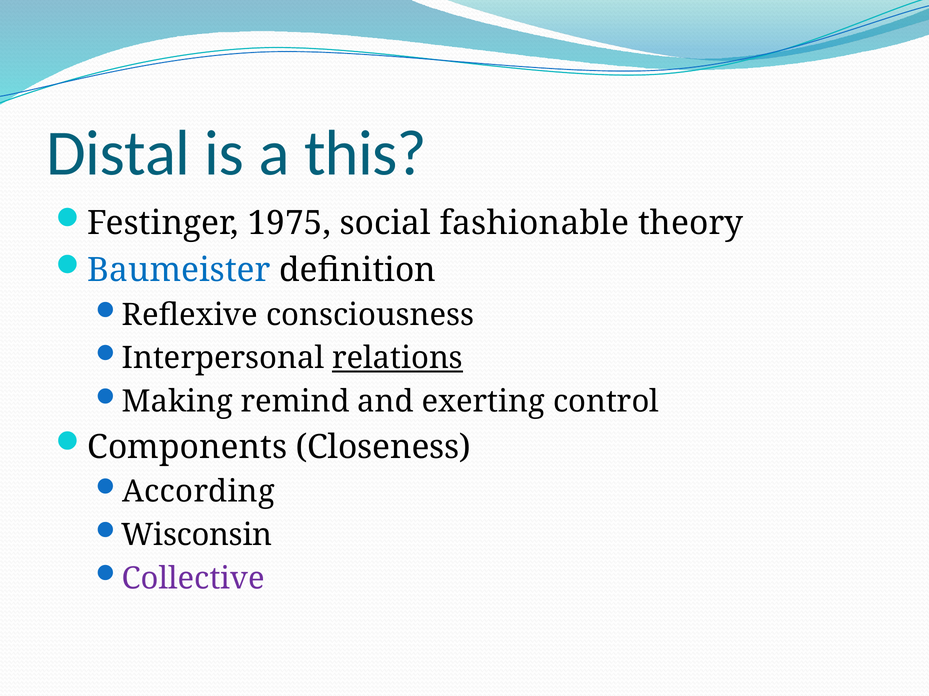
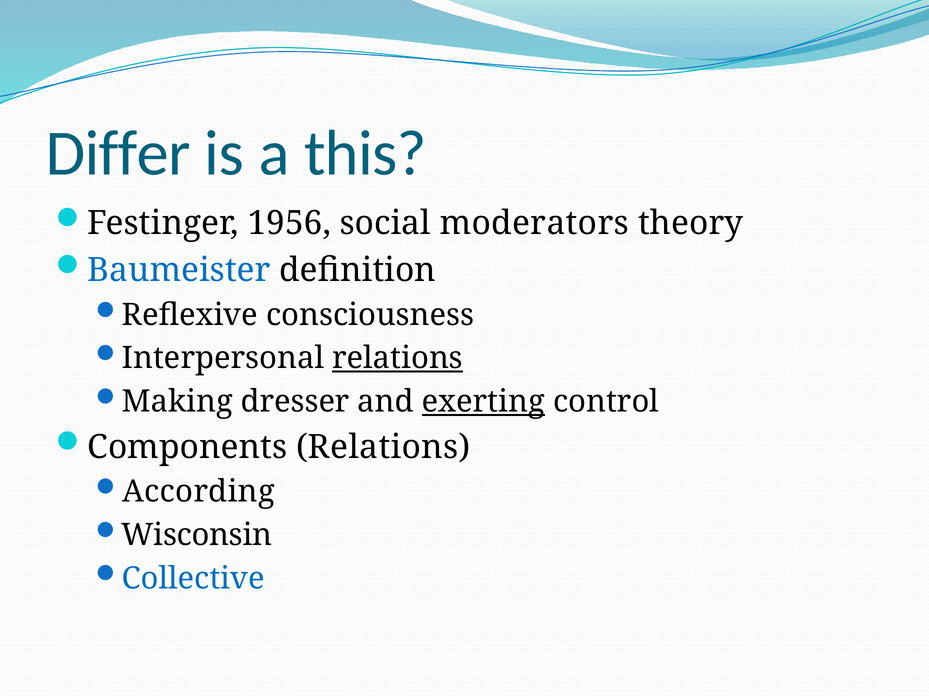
Distal: Distal -> Differ (118, 153)
1975: 1975 -> 1956 (289, 224)
fashionable: fashionable -> moderators (534, 224)
remind: remind -> dresser (295, 402)
exerting underline: none -> present (483, 402)
Components Closeness: Closeness -> Relations (383, 448)
Collective colour: purple -> blue (193, 579)
